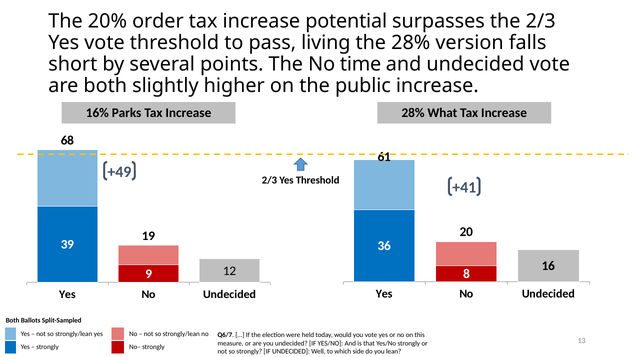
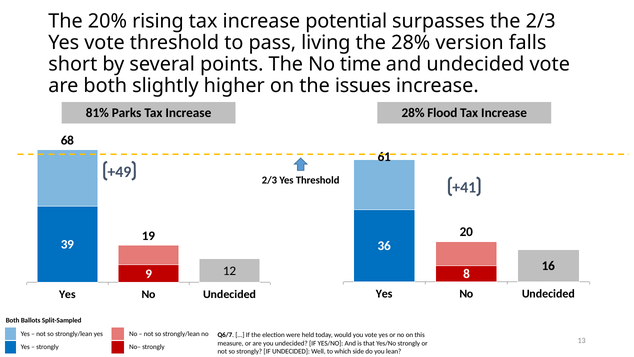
order: order -> rising (158, 21)
public: public -> issues (363, 85)
16%: 16% -> 81% (97, 113)
What: What -> Flood (442, 113)
